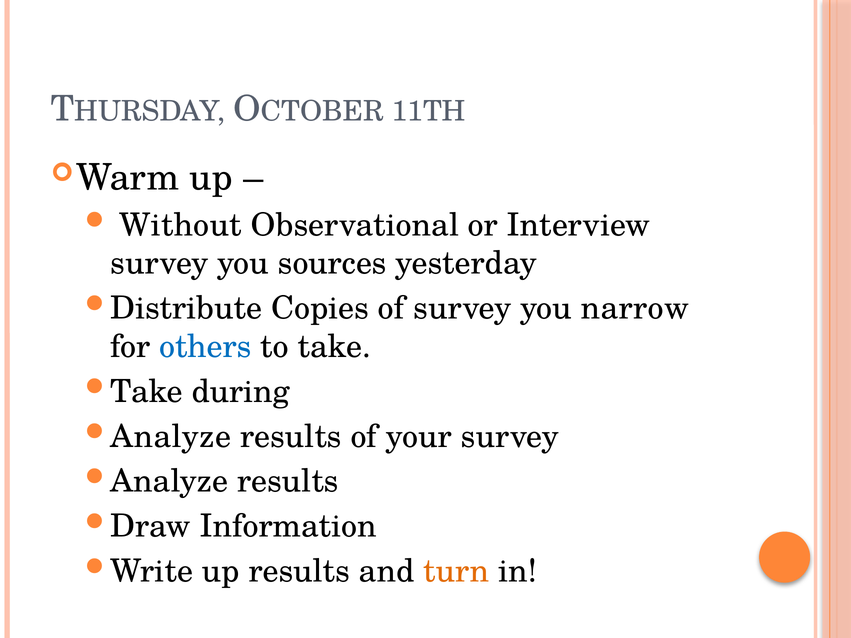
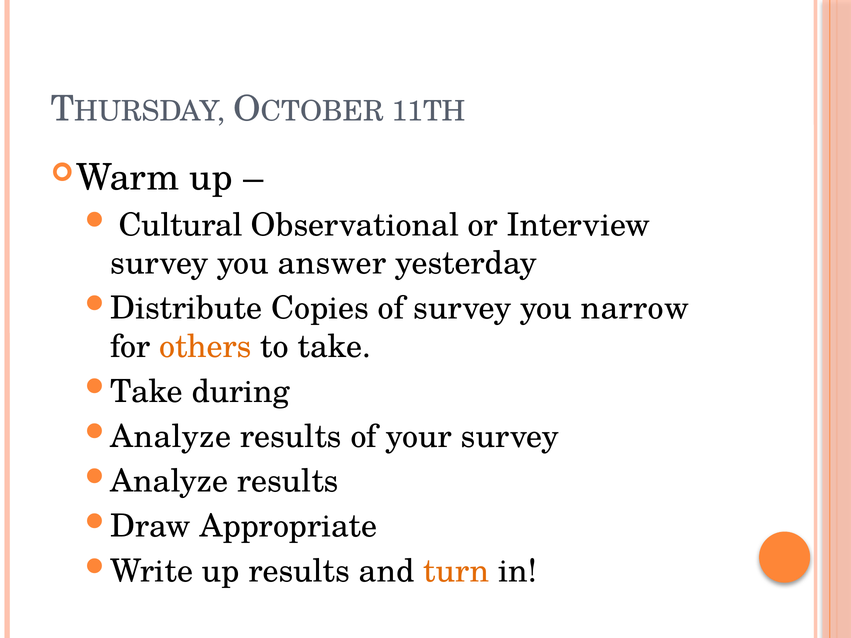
Without: Without -> Cultural (181, 225)
sources: sources -> answer (332, 263)
others colour: blue -> orange (205, 347)
Information: Information -> Appropriate (288, 527)
